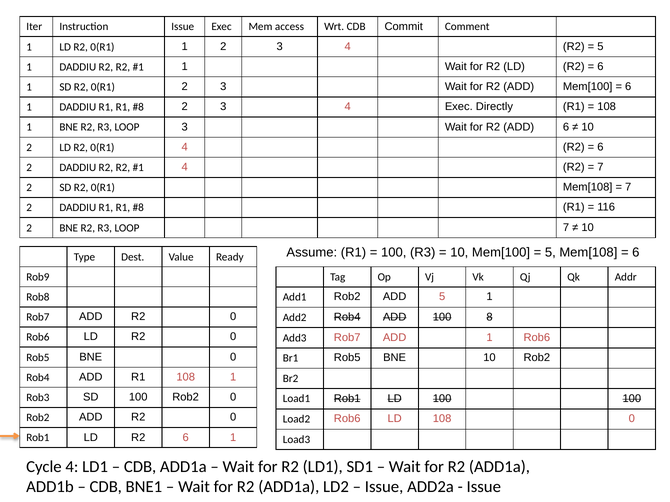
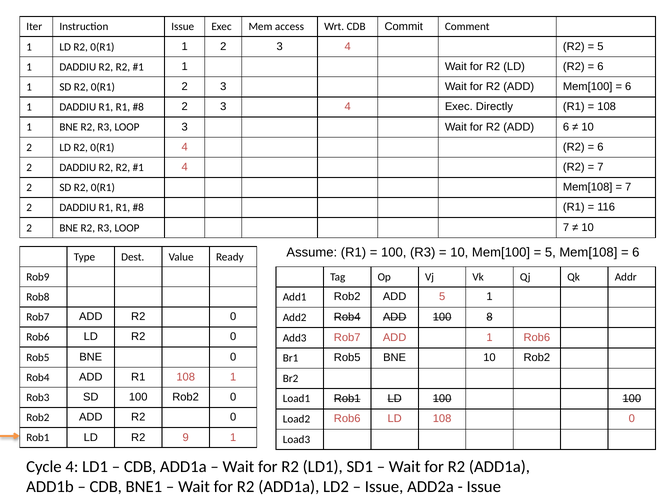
R2 6: 6 -> 9 (186, 438)
